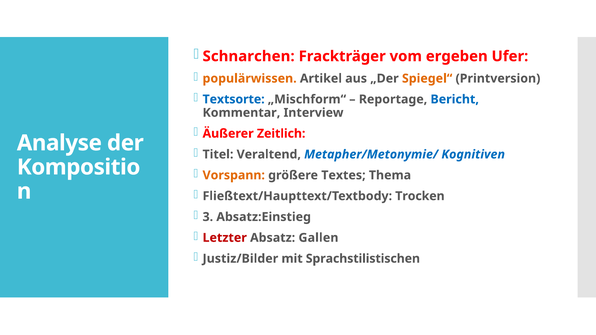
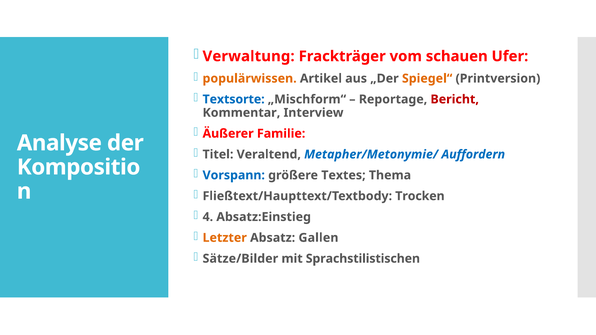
Schnarchen: Schnarchen -> Verwaltung (249, 56)
ergeben: ergeben -> schauen (457, 56)
Bericht colour: blue -> red (455, 99)
Zeitlich: Zeitlich -> Familie (281, 134)
Kognitiven: Kognitiven -> Auffordern (473, 154)
Vorspann colour: orange -> blue (234, 175)
3: 3 -> 4 (208, 217)
Letzter colour: red -> orange (225, 238)
Justiz/Bilder: Justiz/Bilder -> Sätze/Bilder (240, 259)
